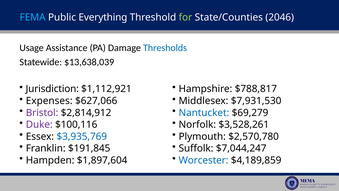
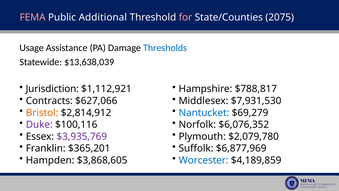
FEMA colour: light blue -> pink (33, 17)
Everything: Everything -> Additional (103, 17)
for colour: light green -> pink (185, 17)
2046: 2046 -> 2075 (280, 17)
Expenses: Expenses -> Contracts (49, 101)
Bristol colour: purple -> orange (42, 113)
$3,528,261: $3,528,261 -> $6,076,352 (244, 124)
$3,935,769 colour: blue -> purple (82, 136)
$2,570,780: $2,570,780 -> $2,079,780 (254, 136)
$191,845: $191,845 -> $365,201 (89, 148)
$7,044,247: $7,044,247 -> $6,877,969 (241, 148)
$1,897,604: $1,897,604 -> $3,868,605 (102, 160)
